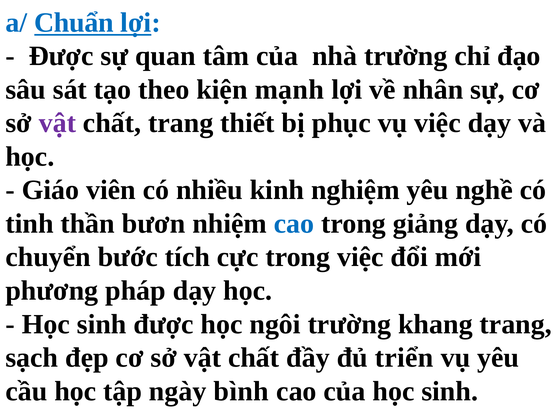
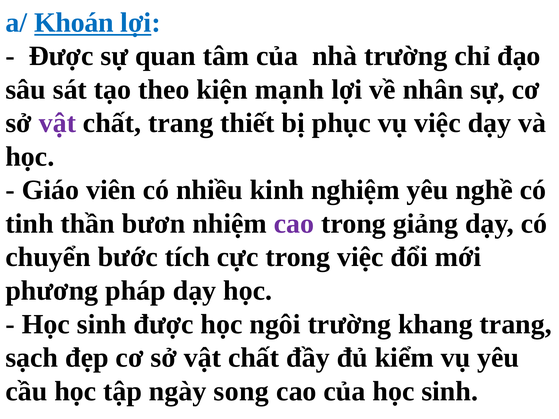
Chuẩn: Chuẩn -> Khoán (74, 22)
cao colour: blue -> purple (294, 224)
triển: triển -> kiểm (404, 358)
bình: bình -> song (241, 391)
